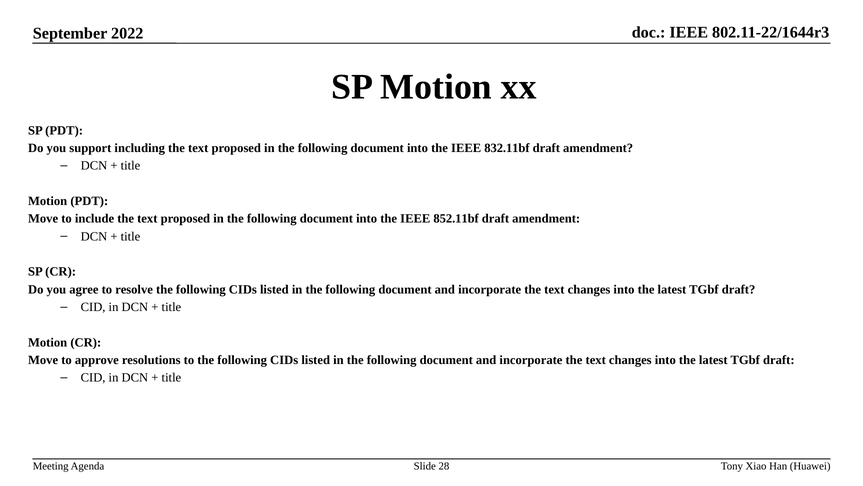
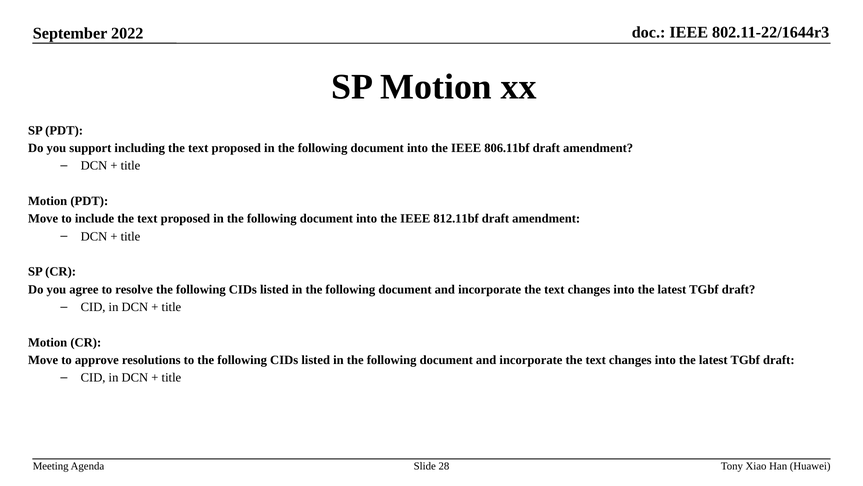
832.11bf: 832.11bf -> 806.11bf (507, 148)
852.11bf: 852.11bf -> 812.11bf (456, 219)
